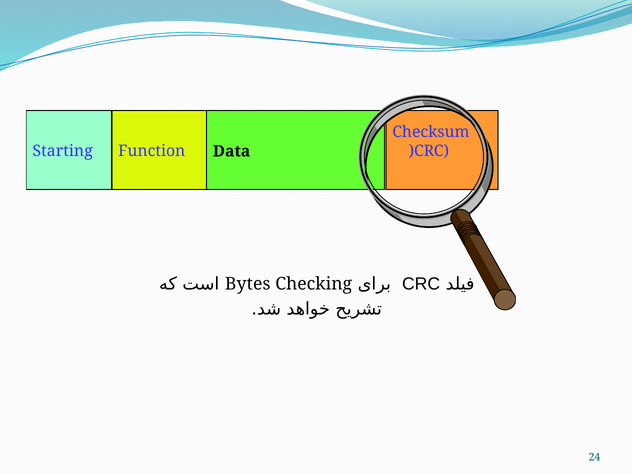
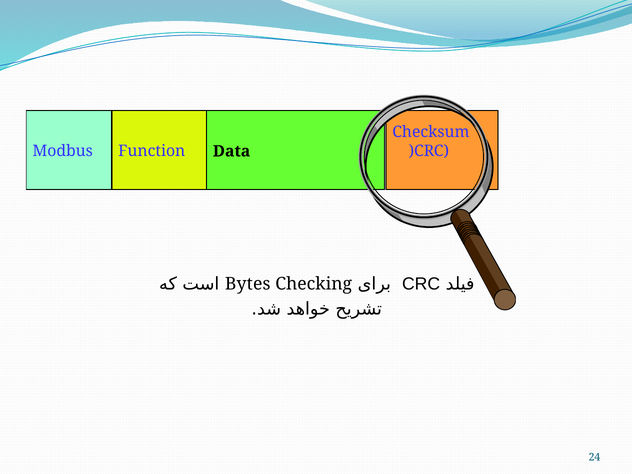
Starting: Starting -> Modbus (63, 151)
